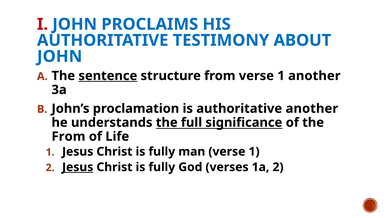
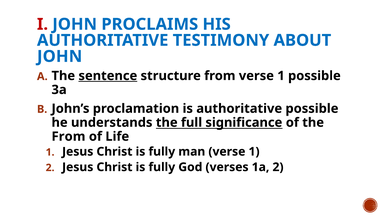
1 another: another -> possible (314, 76)
authoritative another: another -> possible (312, 109)
Jesus underline: present -> none (78, 167)
